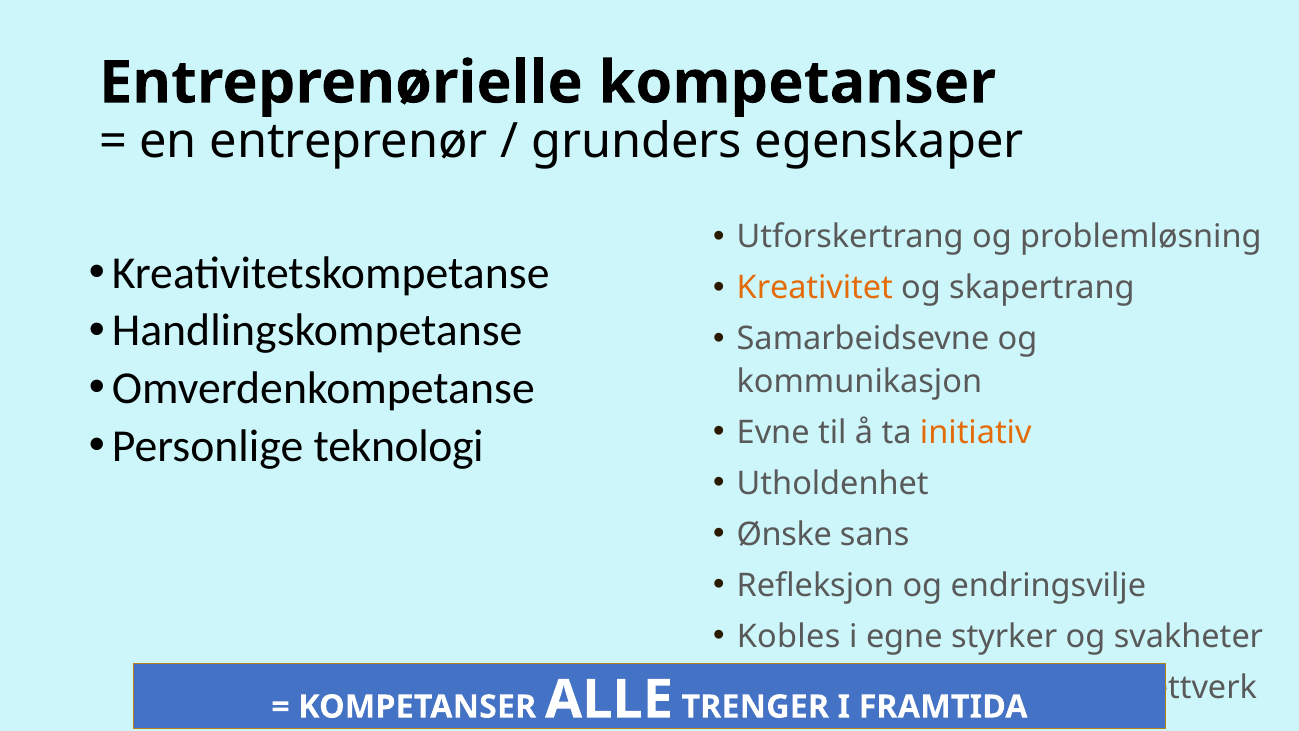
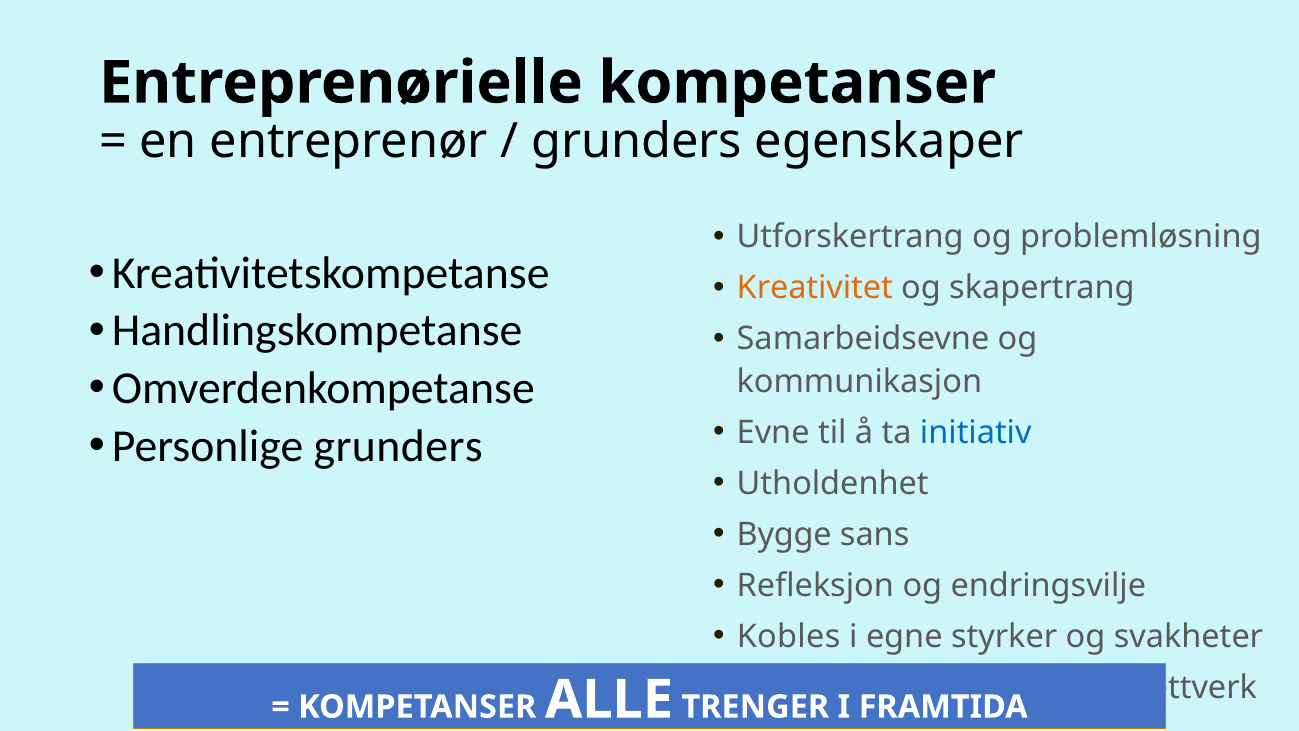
initiativ colour: orange -> blue (976, 433)
Personlige teknologi: teknologi -> grunders (398, 446)
Ønske: Ønske -> Bygge (784, 535)
